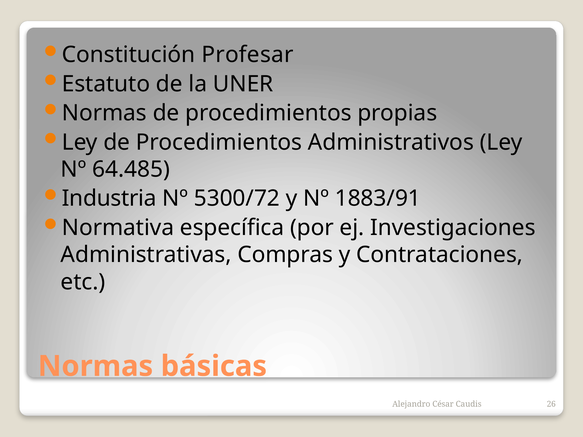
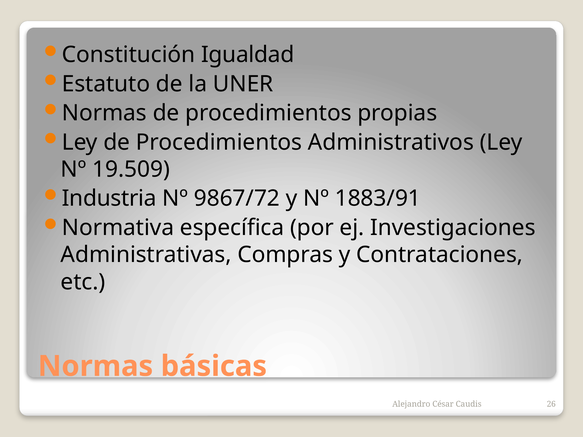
Profesar: Profesar -> Igualdad (248, 55)
64.485: 64.485 -> 19.509 (131, 169)
5300/72: 5300/72 -> 9867/72 (237, 199)
